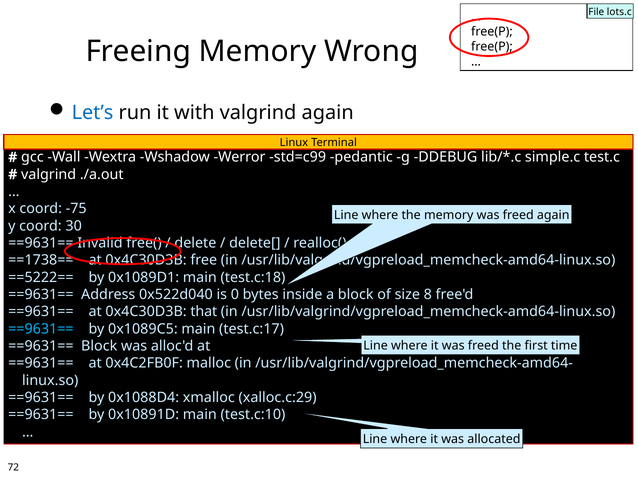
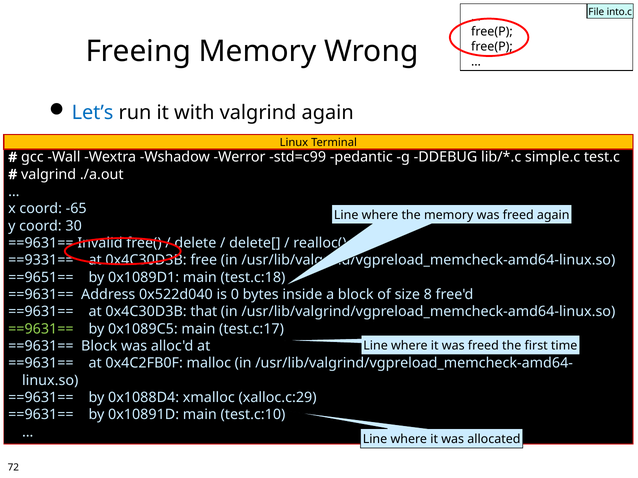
lots.c: lots.c -> into.c (619, 12)
-75: -75 -> -65 (76, 209)
==1738==: ==1738== -> ==9331== (41, 261)
==5222==: ==5222== -> ==9651== (41, 278)
==9631== colour: light blue -> light green (41, 329)
